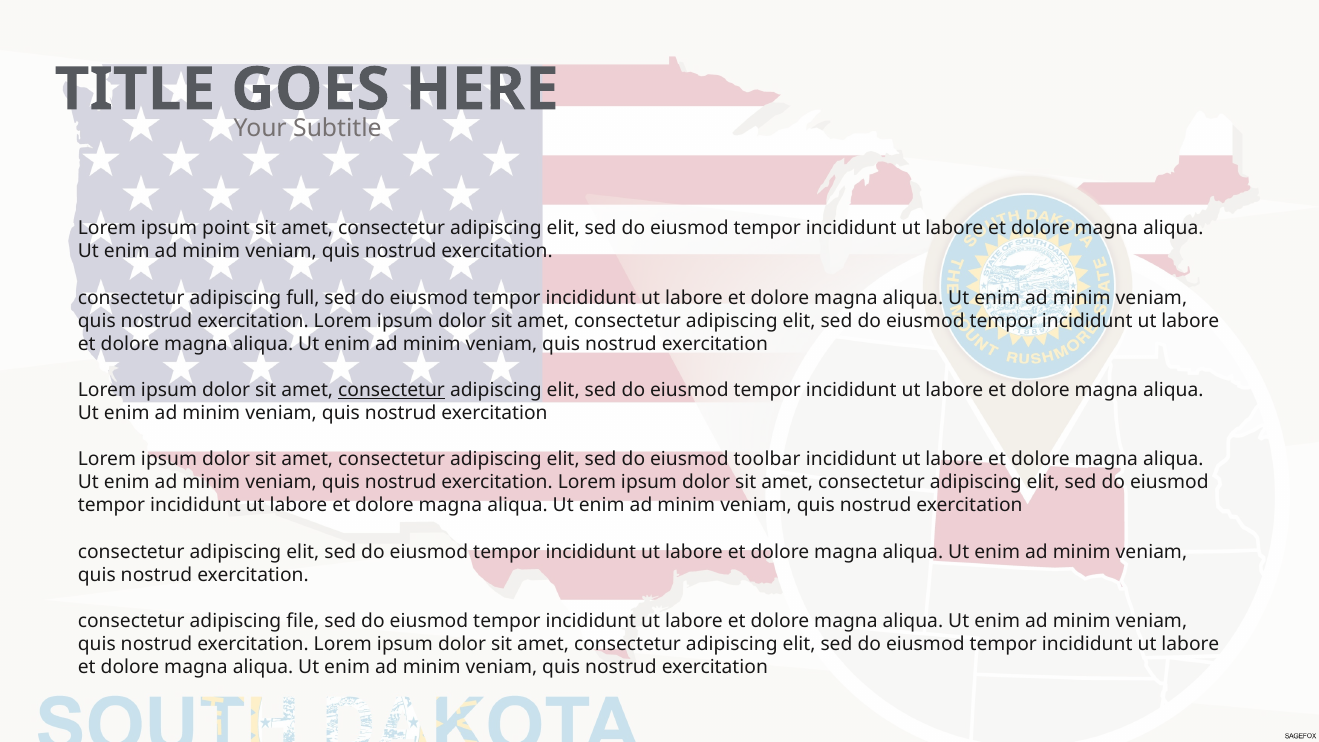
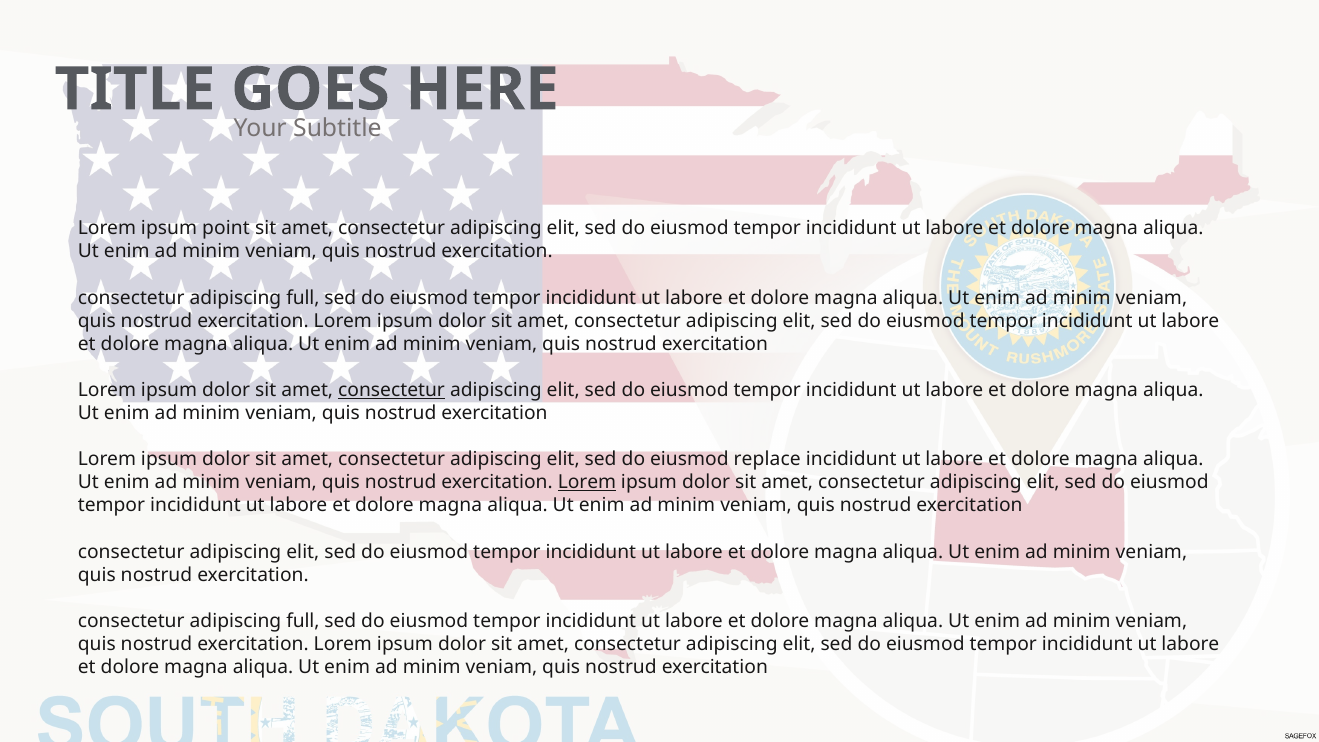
toolbar: toolbar -> replace (767, 459)
Lorem underline: none -> present (587, 482)
file: file -> full (303, 621)
